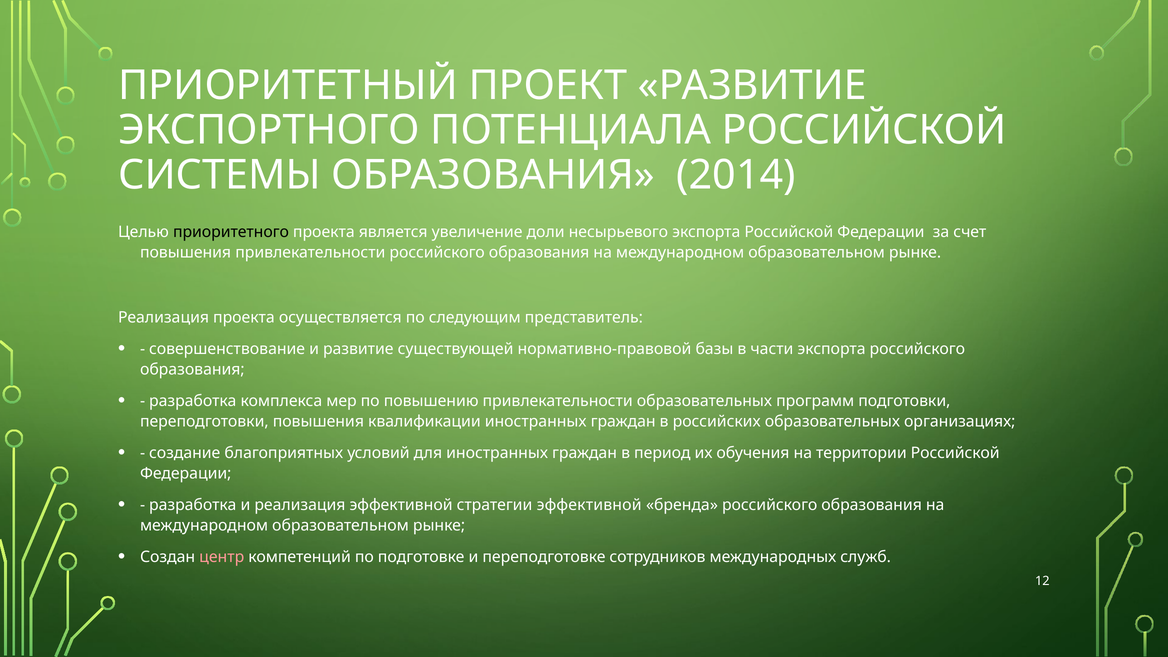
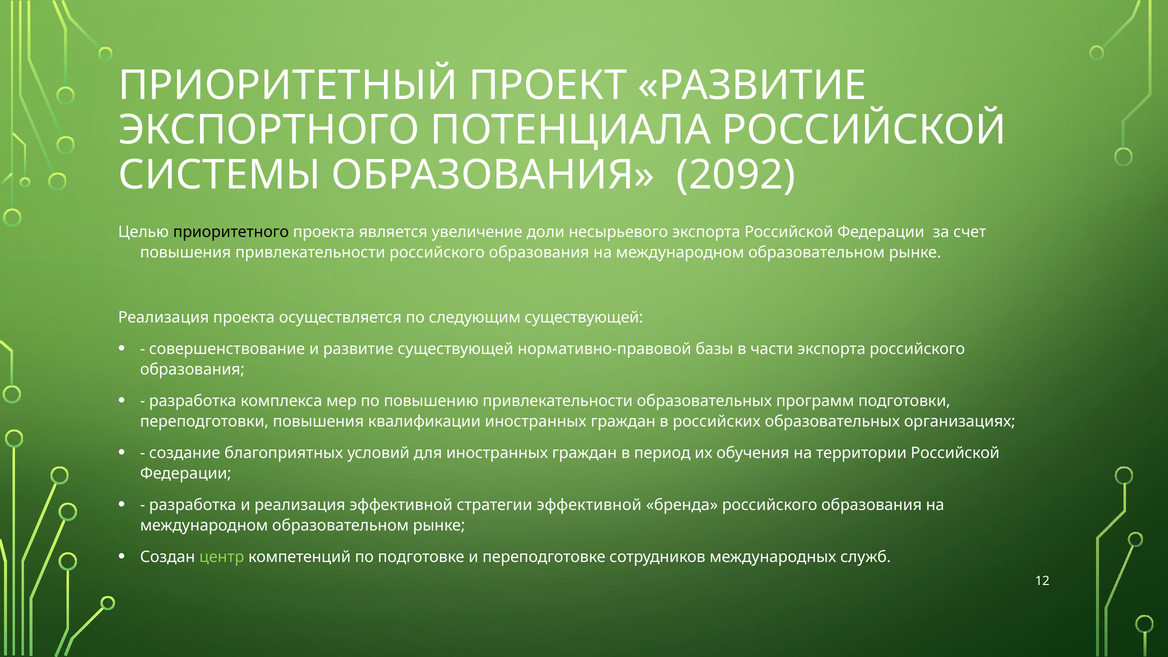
2014: 2014 -> 2092 (736, 175)
следующим представитель: представитель -> существующей (584, 318)
центр colour: pink -> light green (222, 557)
